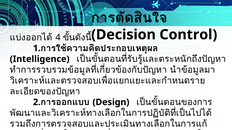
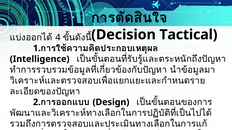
Control: Control -> Tactical (188, 35)
